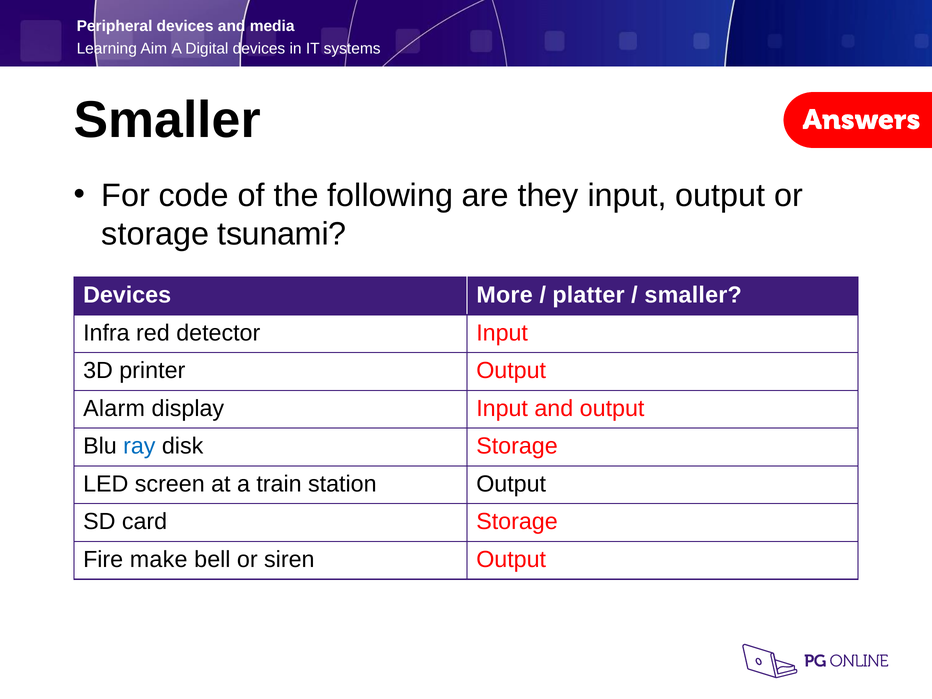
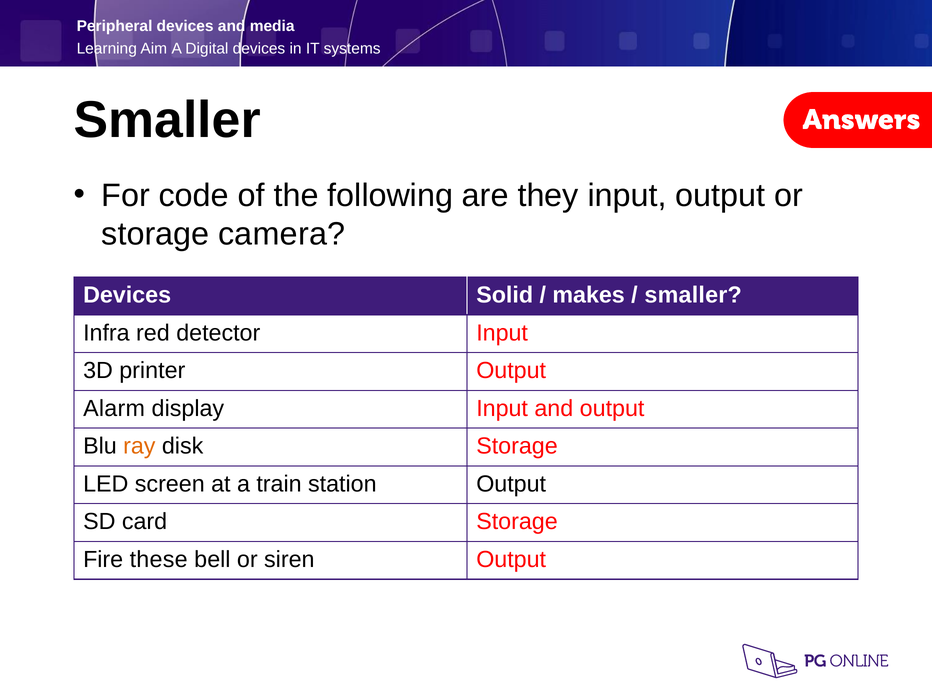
tsunami: tsunami -> camera (282, 234)
More: More -> Solid (505, 295)
platter: platter -> makes (589, 295)
ray colour: blue -> orange (139, 446)
make: make -> these (159, 560)
